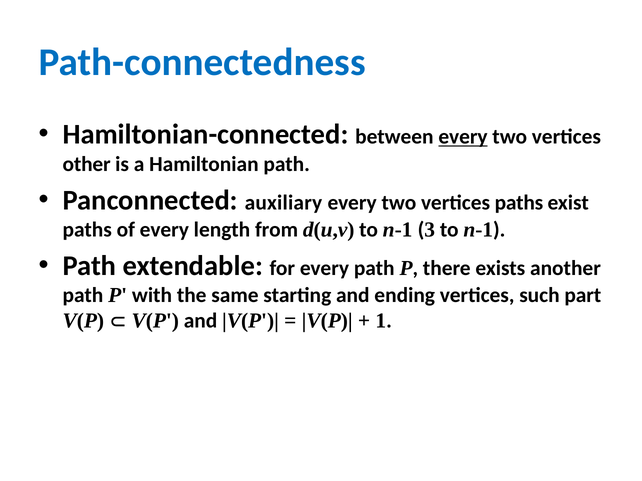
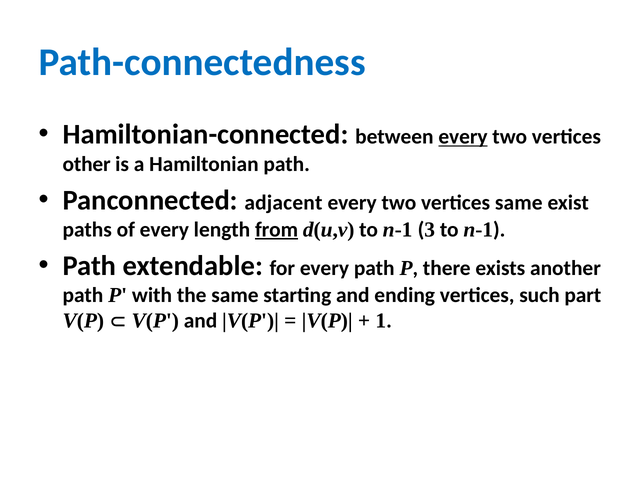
auxiliary: auxiliary -> adjacent (283, 203)
vertices paths: paths -> same (519, 203)
from underline: none -> present (277, 230)
